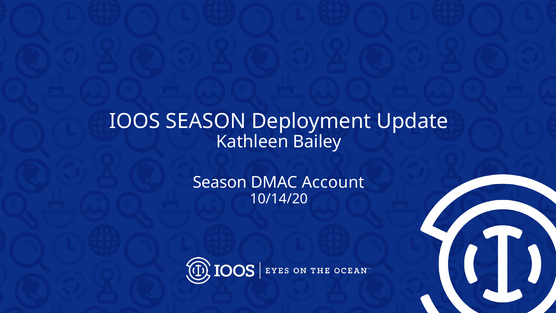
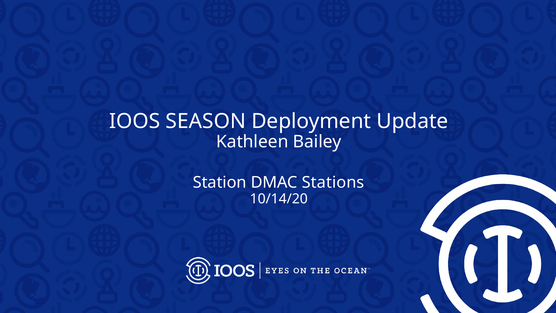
Season: Season -> Station (220, 182)
Account: Account -> Stations (333, 182)
